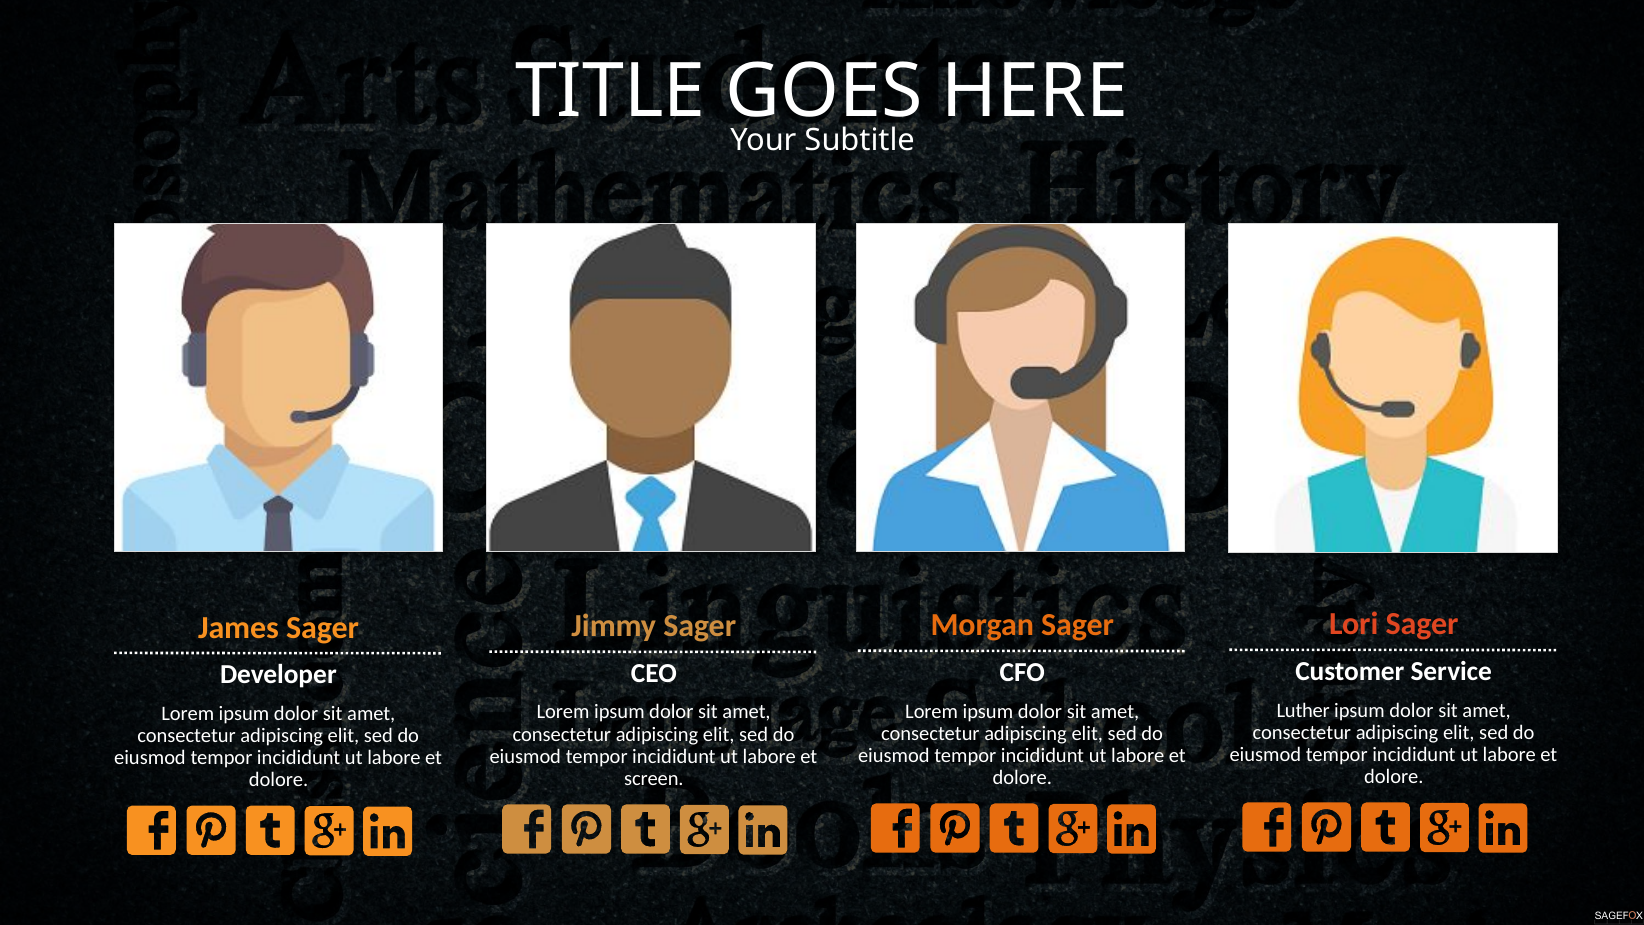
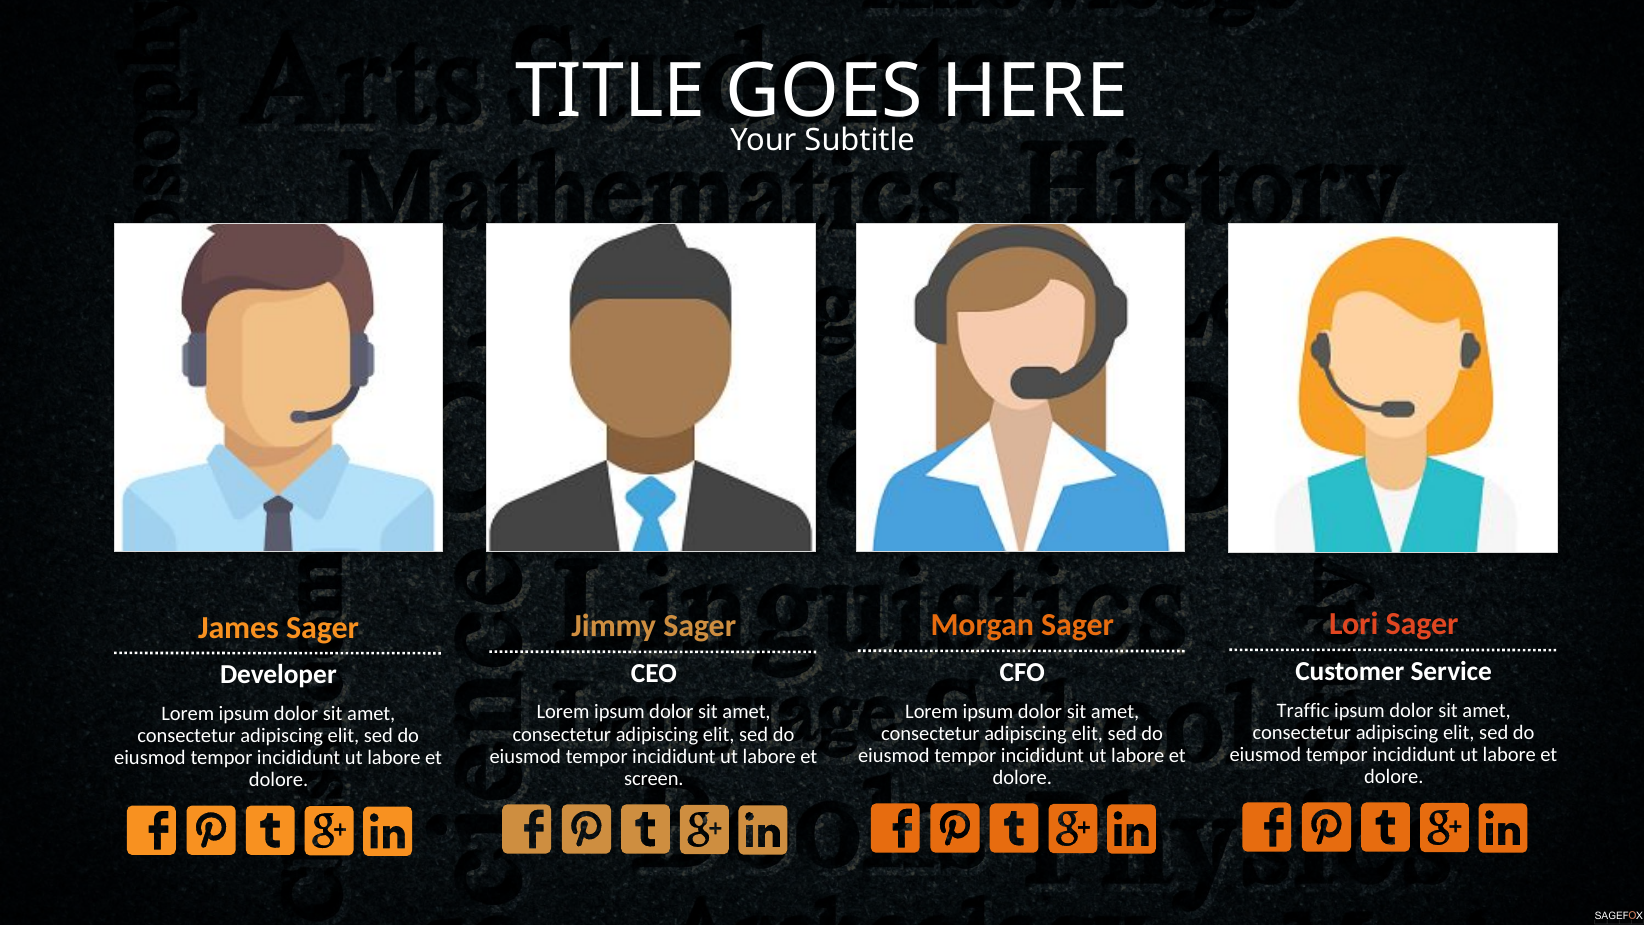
Luther: Luther -> Traffic (1303, 710)
